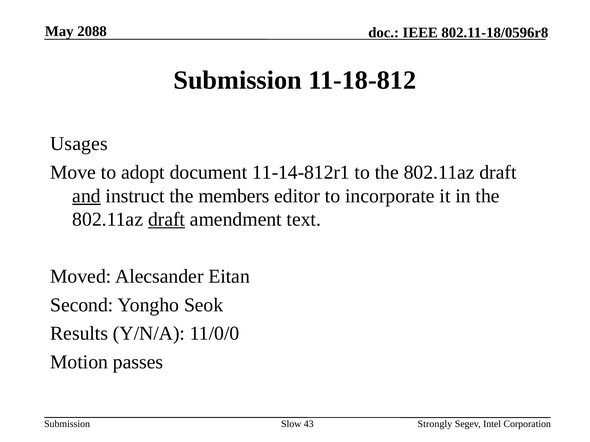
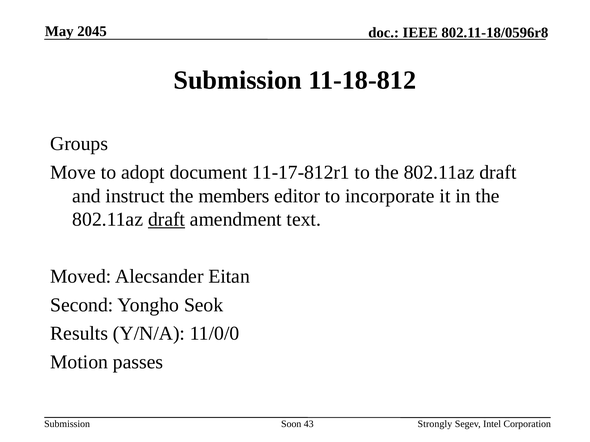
2088: 2088 -> 2045 (92, 31)
Usages: Usages -> Groups (79, 144)
11-14-812r1: 11-14-812r1 -> 11-17-812r1 (301, 173)
and underline: present -> none (87, 196)
Slow: Slow -> Soon (291, 424)
